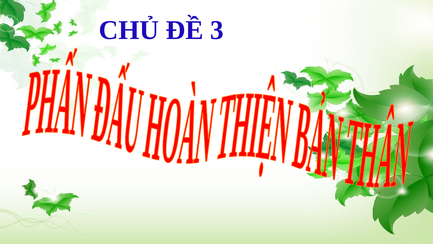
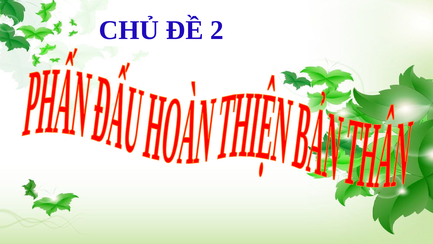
3: 3 -> 2 (217, 30)
